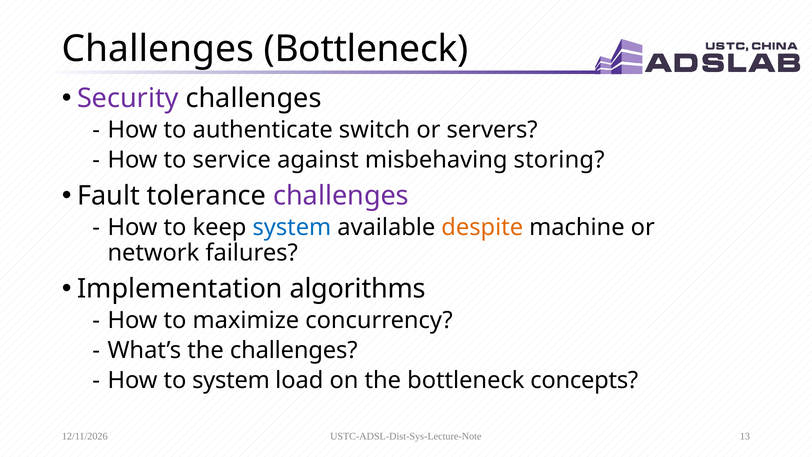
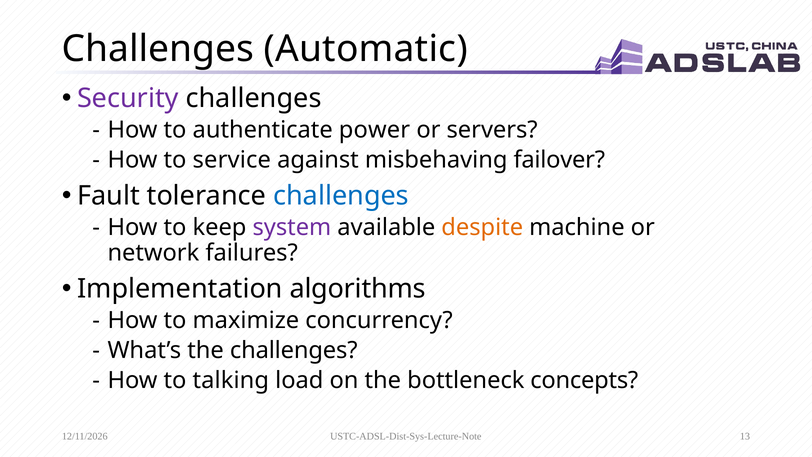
Challenges Bottleneck: Bottleneck -> Automatic (366, 49)
switch: switch -> power (375, 130)
storing: storing -> failover (559, 160)
challenges colour: purple -> blue (341, 196)
system colour: blue -> purple (292, 227)
to system: system -> talking (231, 380)
